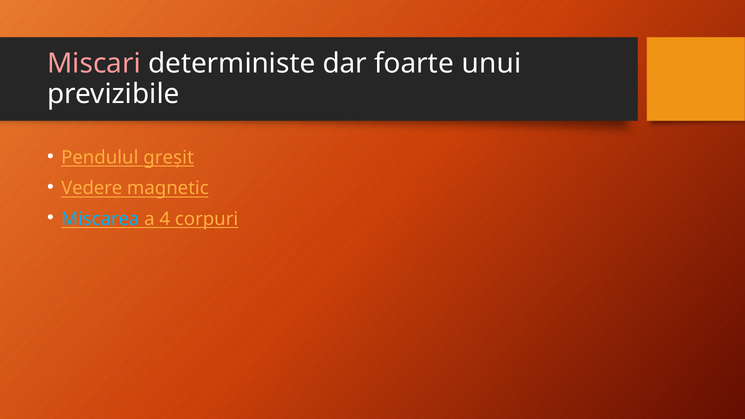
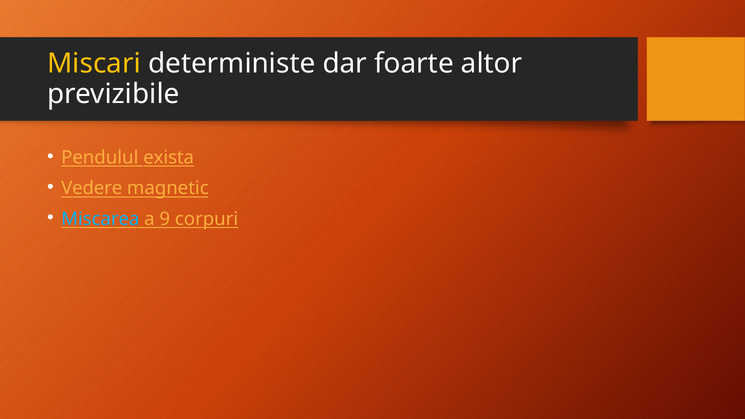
Miscari colour: pink -> yellow (94, 64)
unui: unui -> altor (492, 64)
greșit: greșit -> exista (169, 158)
4: 4 -> 9 (165, 219)
